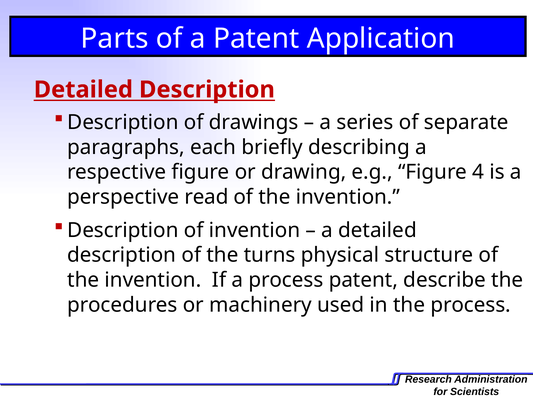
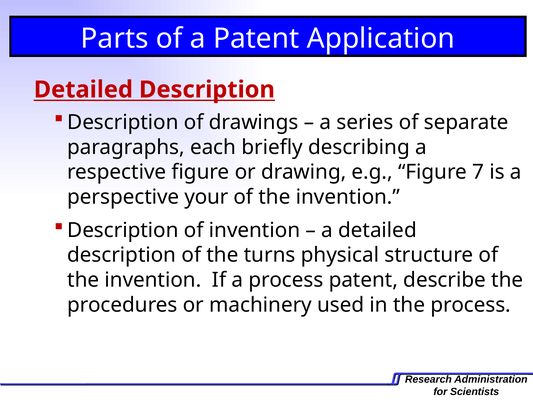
4: 4 -> 7 (478, 172)
read: read -> your (206, 197)
